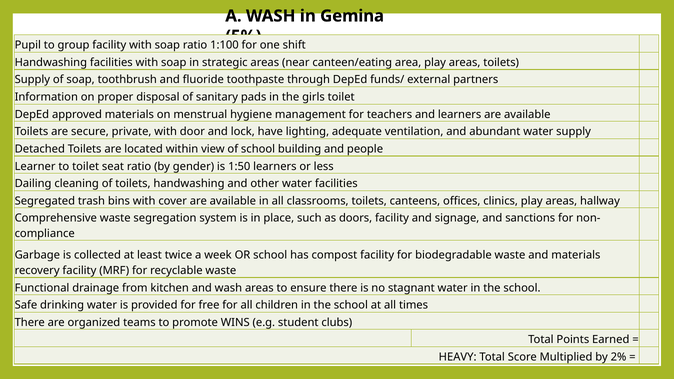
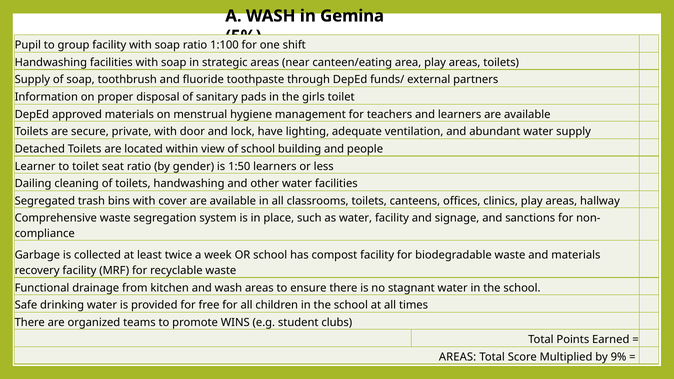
as doors: doors -> water (356, 218)
HEAVY: HEAVY -> AREAS (458, 357)
2%: 2% -> 9% (618, 357)
